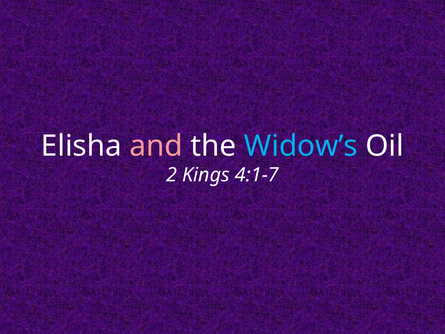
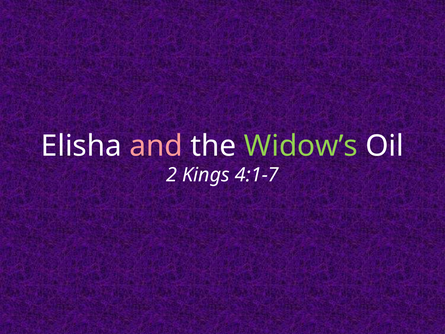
Widow’s colour: light blue -> light green (301, 146)
